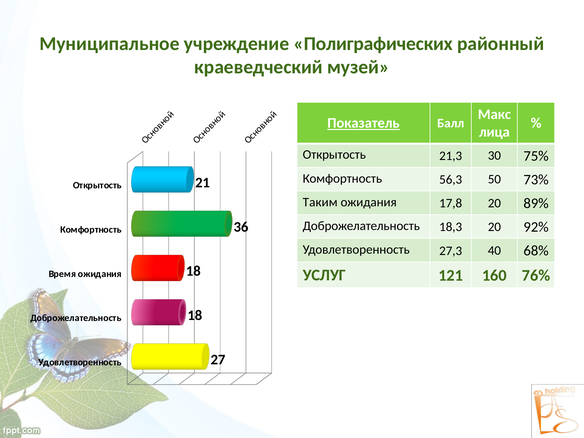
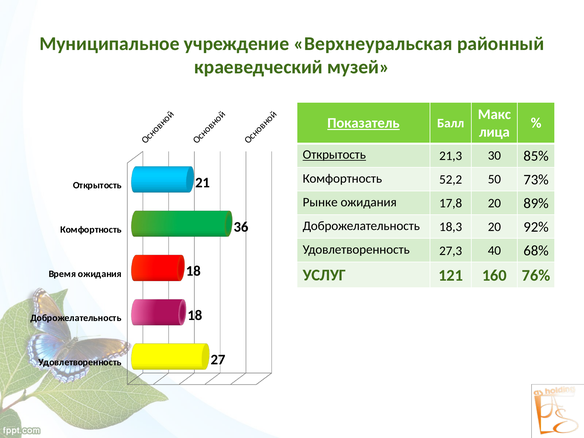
Полиграфических: Полиграфических -> Верхнеуральская (373, 44)
Открытость underline: none -> present (334, 155)
75%: 75% -> 85% (536, 156)
56,3: 56,3 -> 52,2 (451, 180)
Таким: Таким -> Рынке (320, 202)
